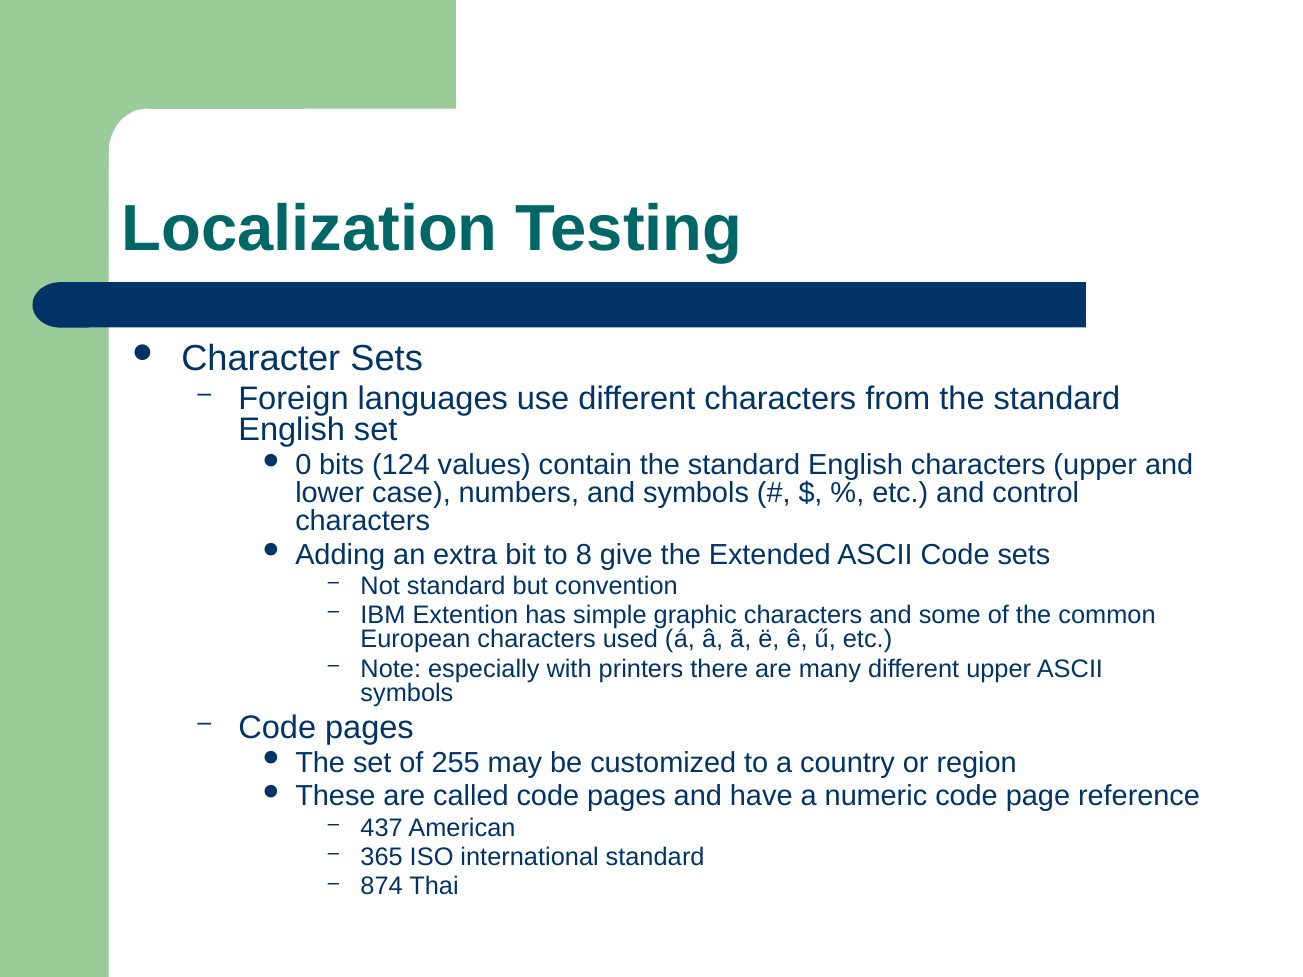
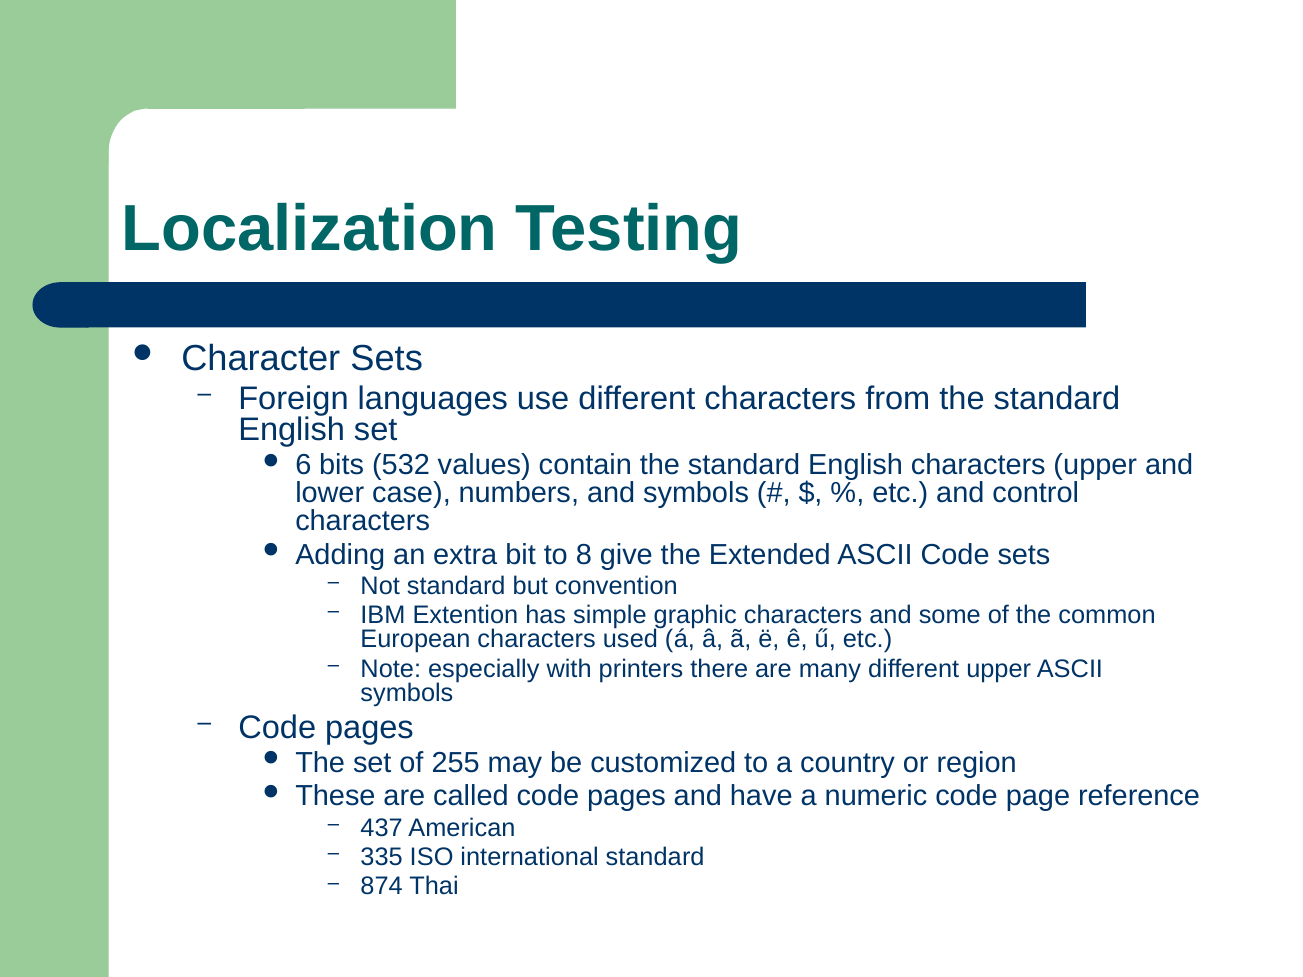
0: 0 -> 6 (303, 465)
124: 124 -> 532 (401, 465)
365: 365 -> 335 (382, 857)
